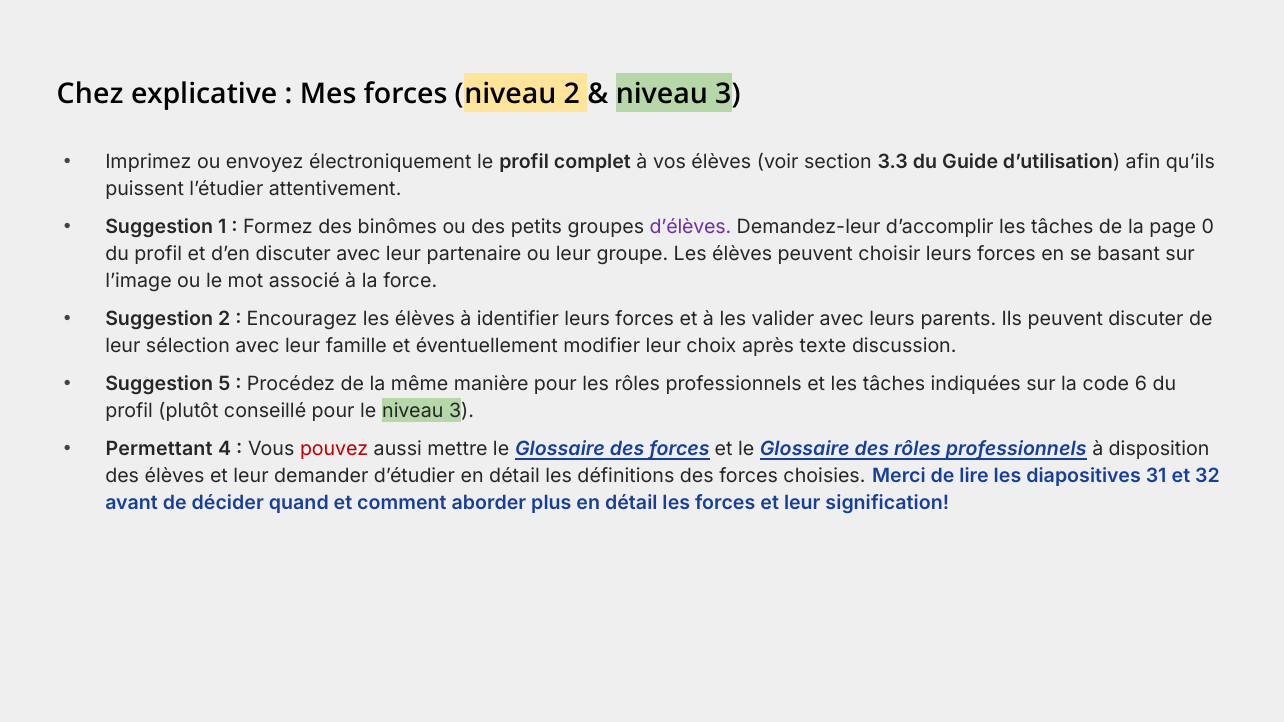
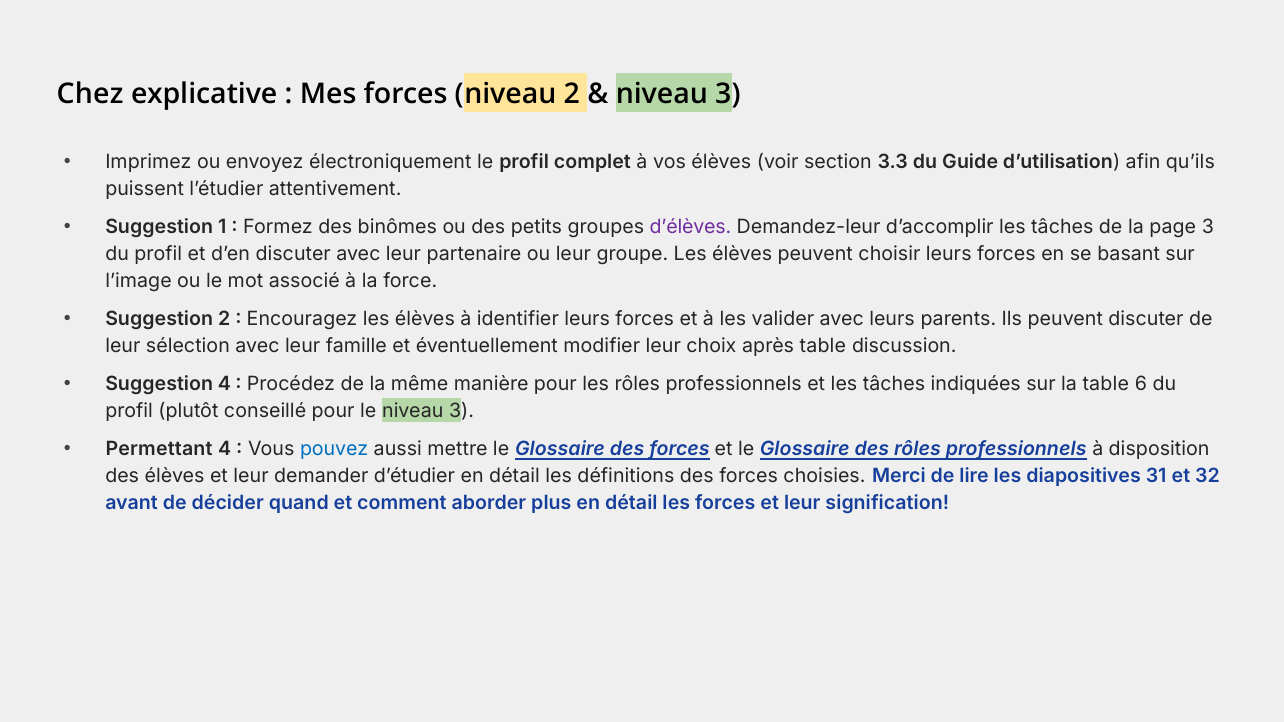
page 0: 0 -> 3 (1208, 227)
après texte: texte -> table (823, 346)
Suggestion 5: 5 -> 4 (224, 384)
la code: code -> table (1106, 384)
pouvez colour: red -> blue (334, 449)
